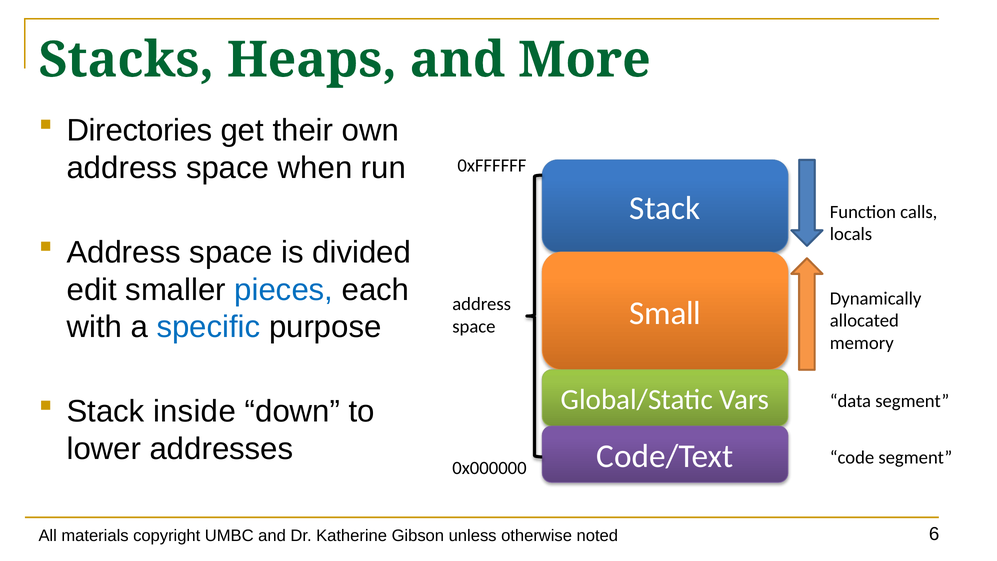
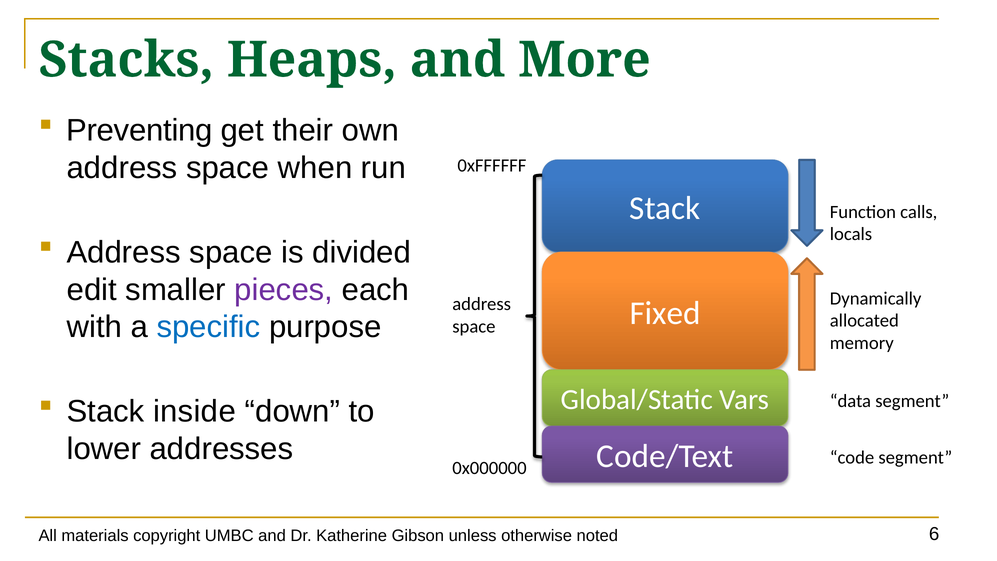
Directories: Directories -> Preventing (139, 131)
pieces colour: blue -> purple (284, 290)
Small: Small -> Fixed (665, 313)
